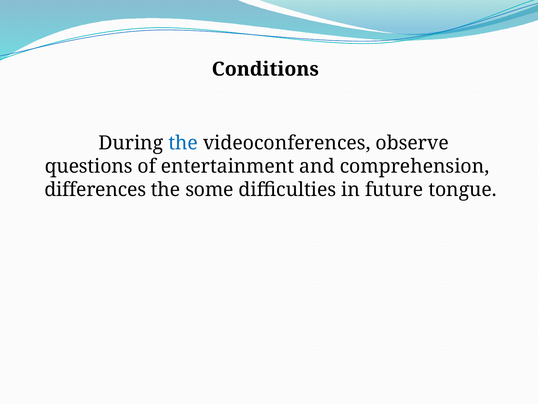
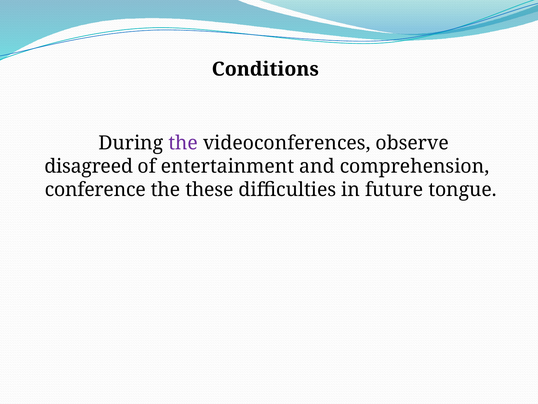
the colour: blue -> purple (183, 143)
questions: questions -> disagreed (89, 166)
differences: differences -> conference (95, 189)
some: some -> these (209, 189)
